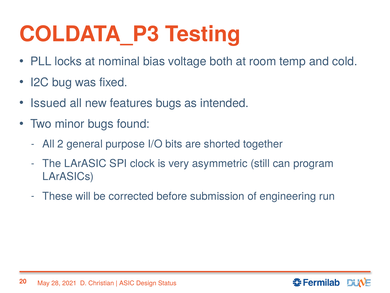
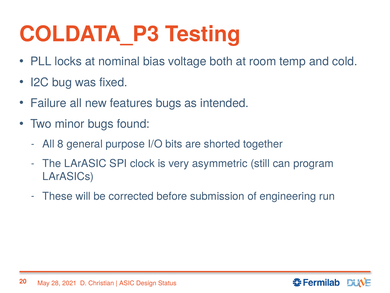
Issued: Issued -> Failure (48, 103)
2: 2 -> 8 (60, 144)
